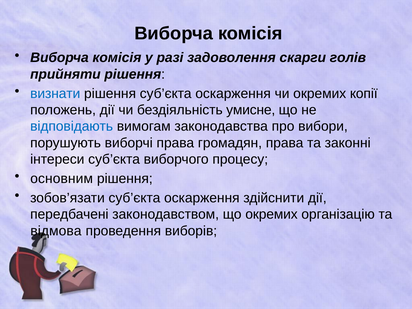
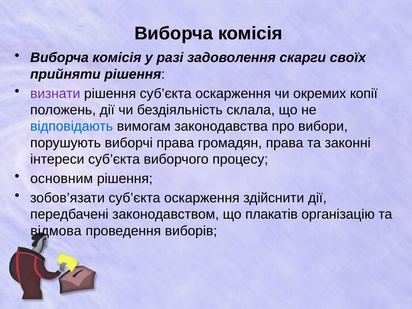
голів: голів -> своїх (348, 58)
визнати colour: blue -> purple (55, 93)
умисне: умисне -> склала (251, 110)
що окремих: окремих -> плакатів (272, 214)
